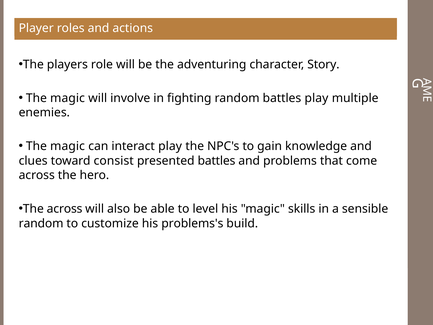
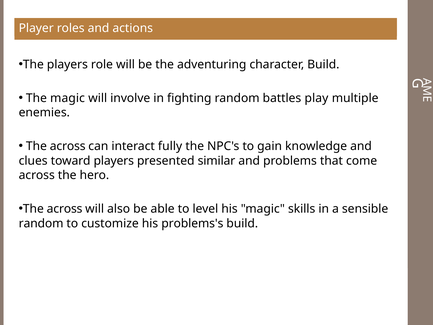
character Story: Story -> Build (323, 64)
magic: magic -> across (68, 146)
interact play: play -> fully (170, 146)
toward consist: consist -> players (114, 161)
presented battles: battles -> similar (216, 161)
